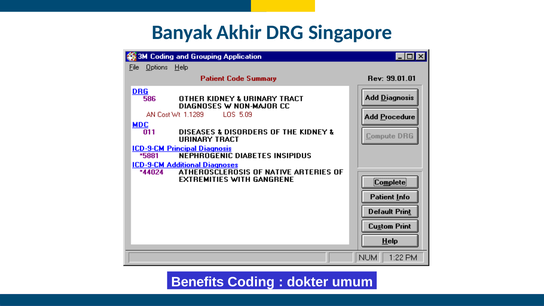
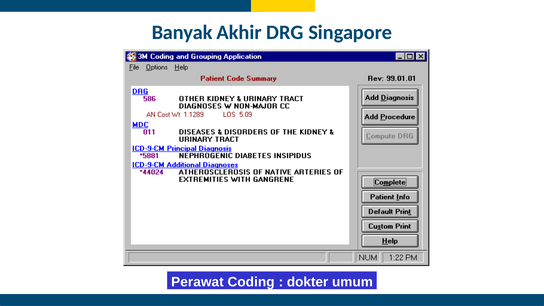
Benefits: Benefits -> Perawat (197, 282)
